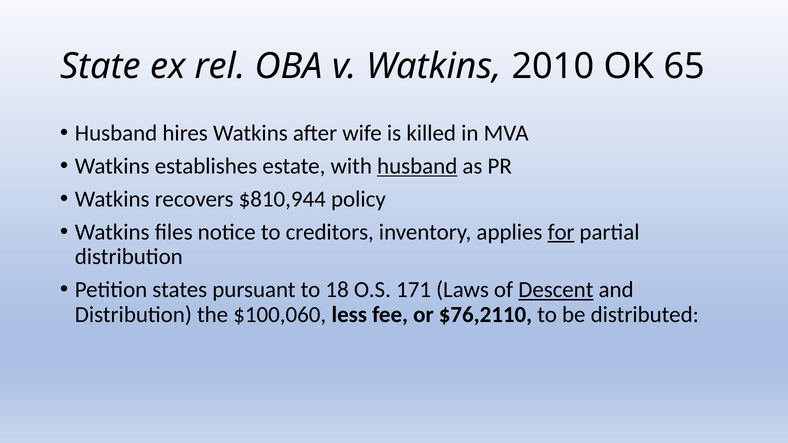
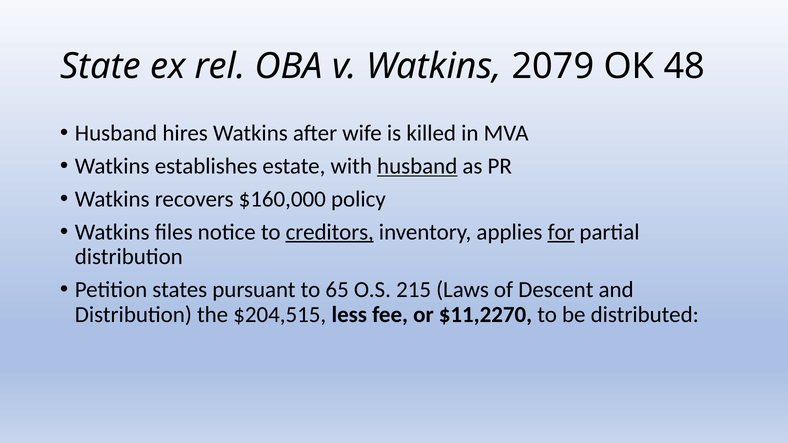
2010: 2010 -> 2079 (553, 66)
65: 65 -> 48 (684, 66)
$810,944: $810,944 -> $160,000 (282, 199)
creditors underline: none -> present (330, 232)
18: 18 -> 65 (337, 290)
171: 171 -> 215 (414, 290)
Descent underline: present -> none (556, 290)
$100,060: $100,060 -> $204,515 (280, 315)
$76,2110: $76,2110 -> $11,2270 (485, 315)
